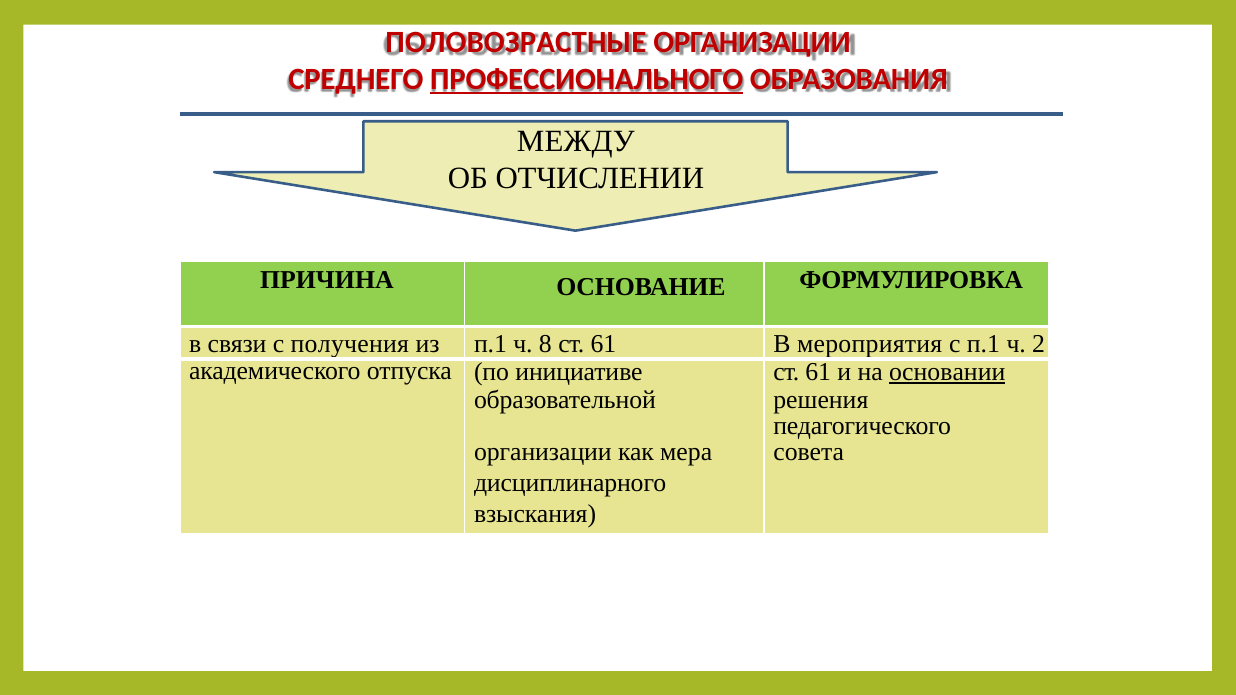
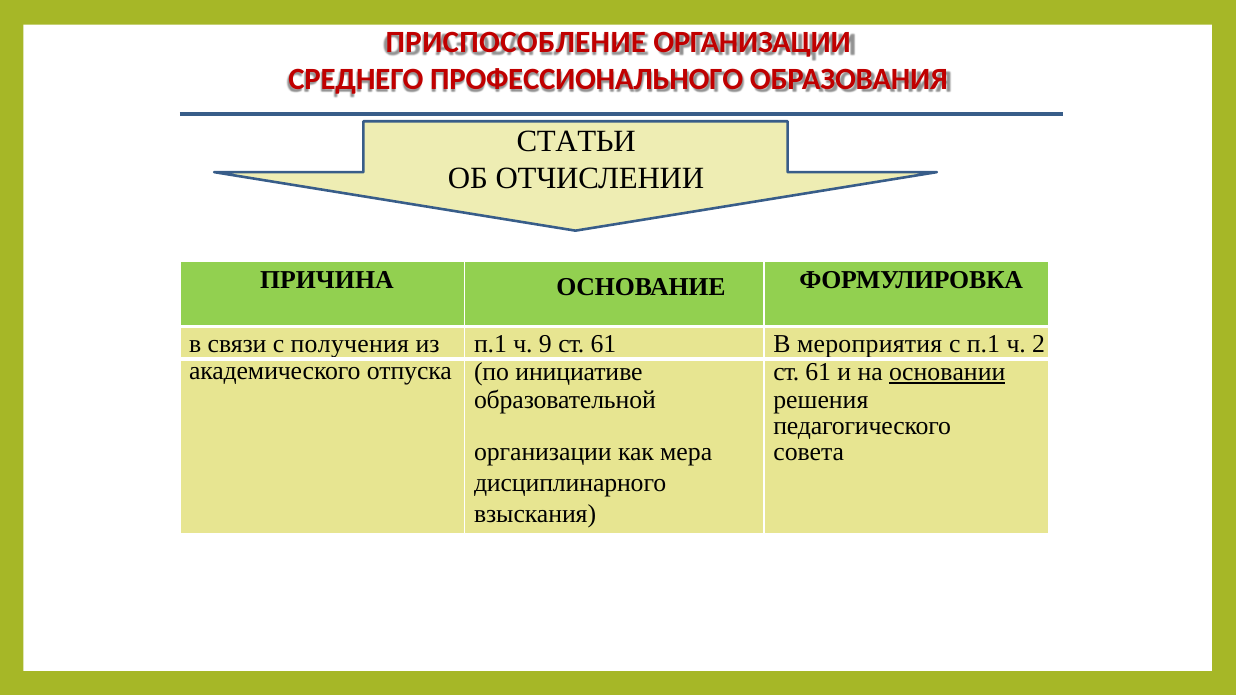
ПОЛОВОЗРАСТНЫЕ: ПОЛОВОЗРАСТНЫЕ -> ПРИСПОСОБЛЕНИЕ (516, 42)
ПРОФЕССИОНАЛЬНОГО underline: present -> none (587, 80)
МЕЖДУ: МЕЖДУ -> СТАТЬИ (576, 141)
8: 8 -> 9 (545, 344)
